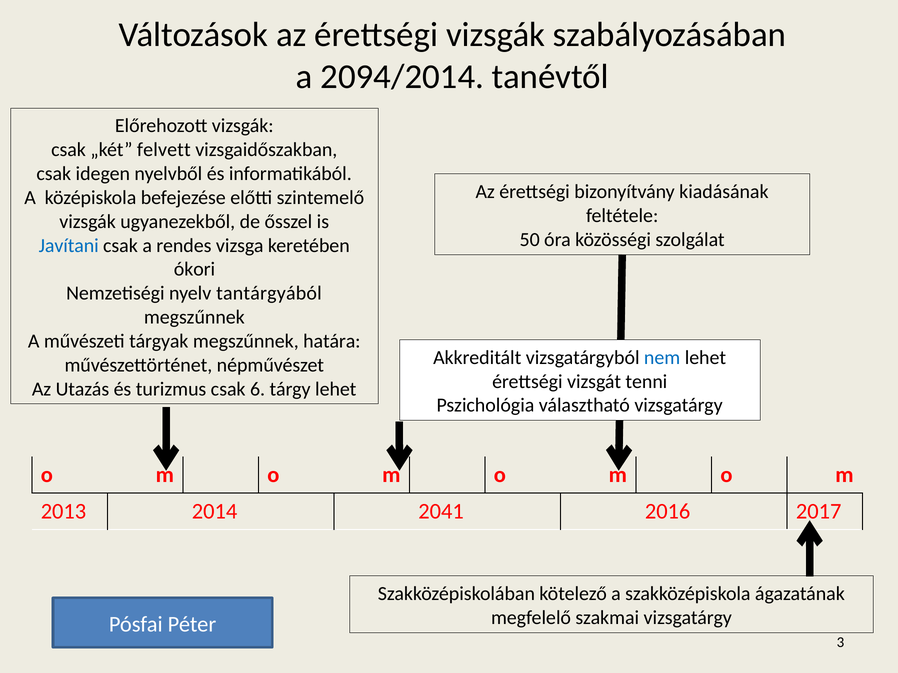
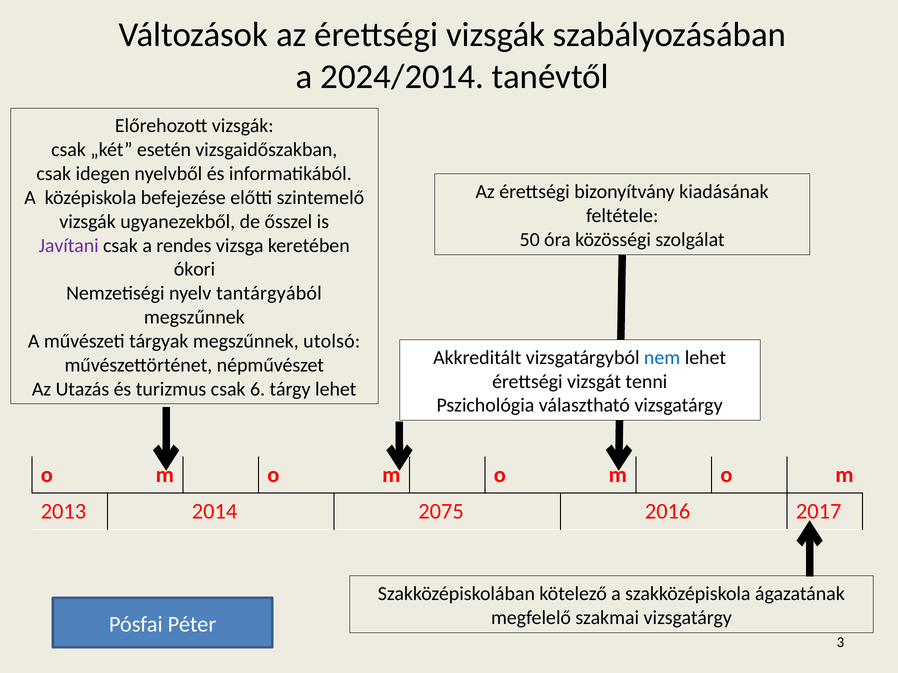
2094/2014: 2094/2014 -> 2024/2014 (402, 77)
felvett: felvett -> esetén (164, 150)
Javítani colour: blue -> purple (69, 246)
határa: határa -> utolsó (332, 341)
2041: 2041 -> 2075 (441, 512)
